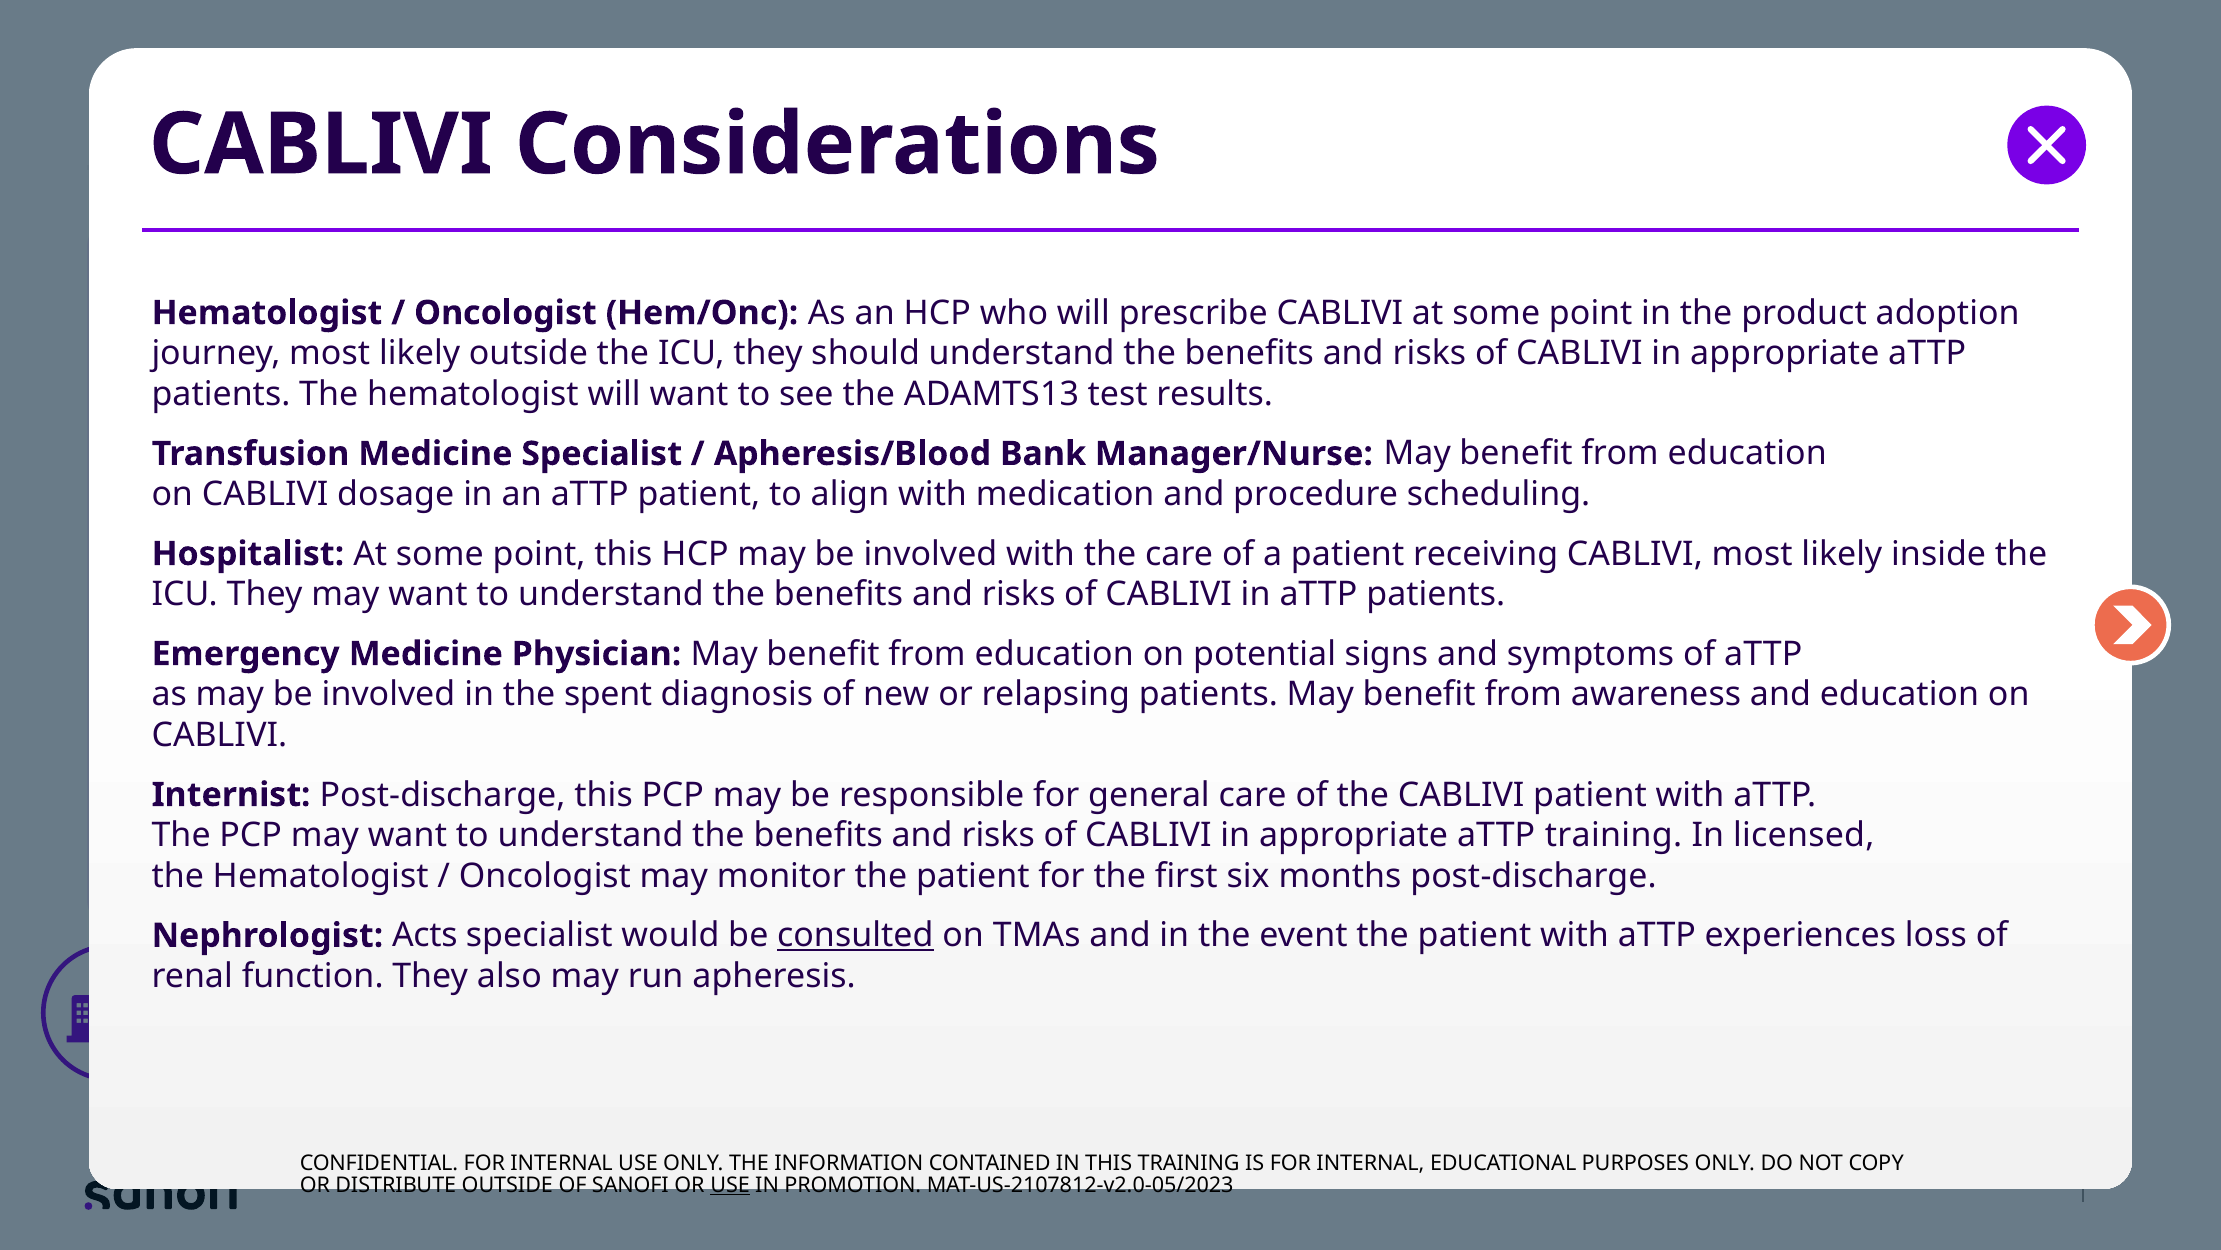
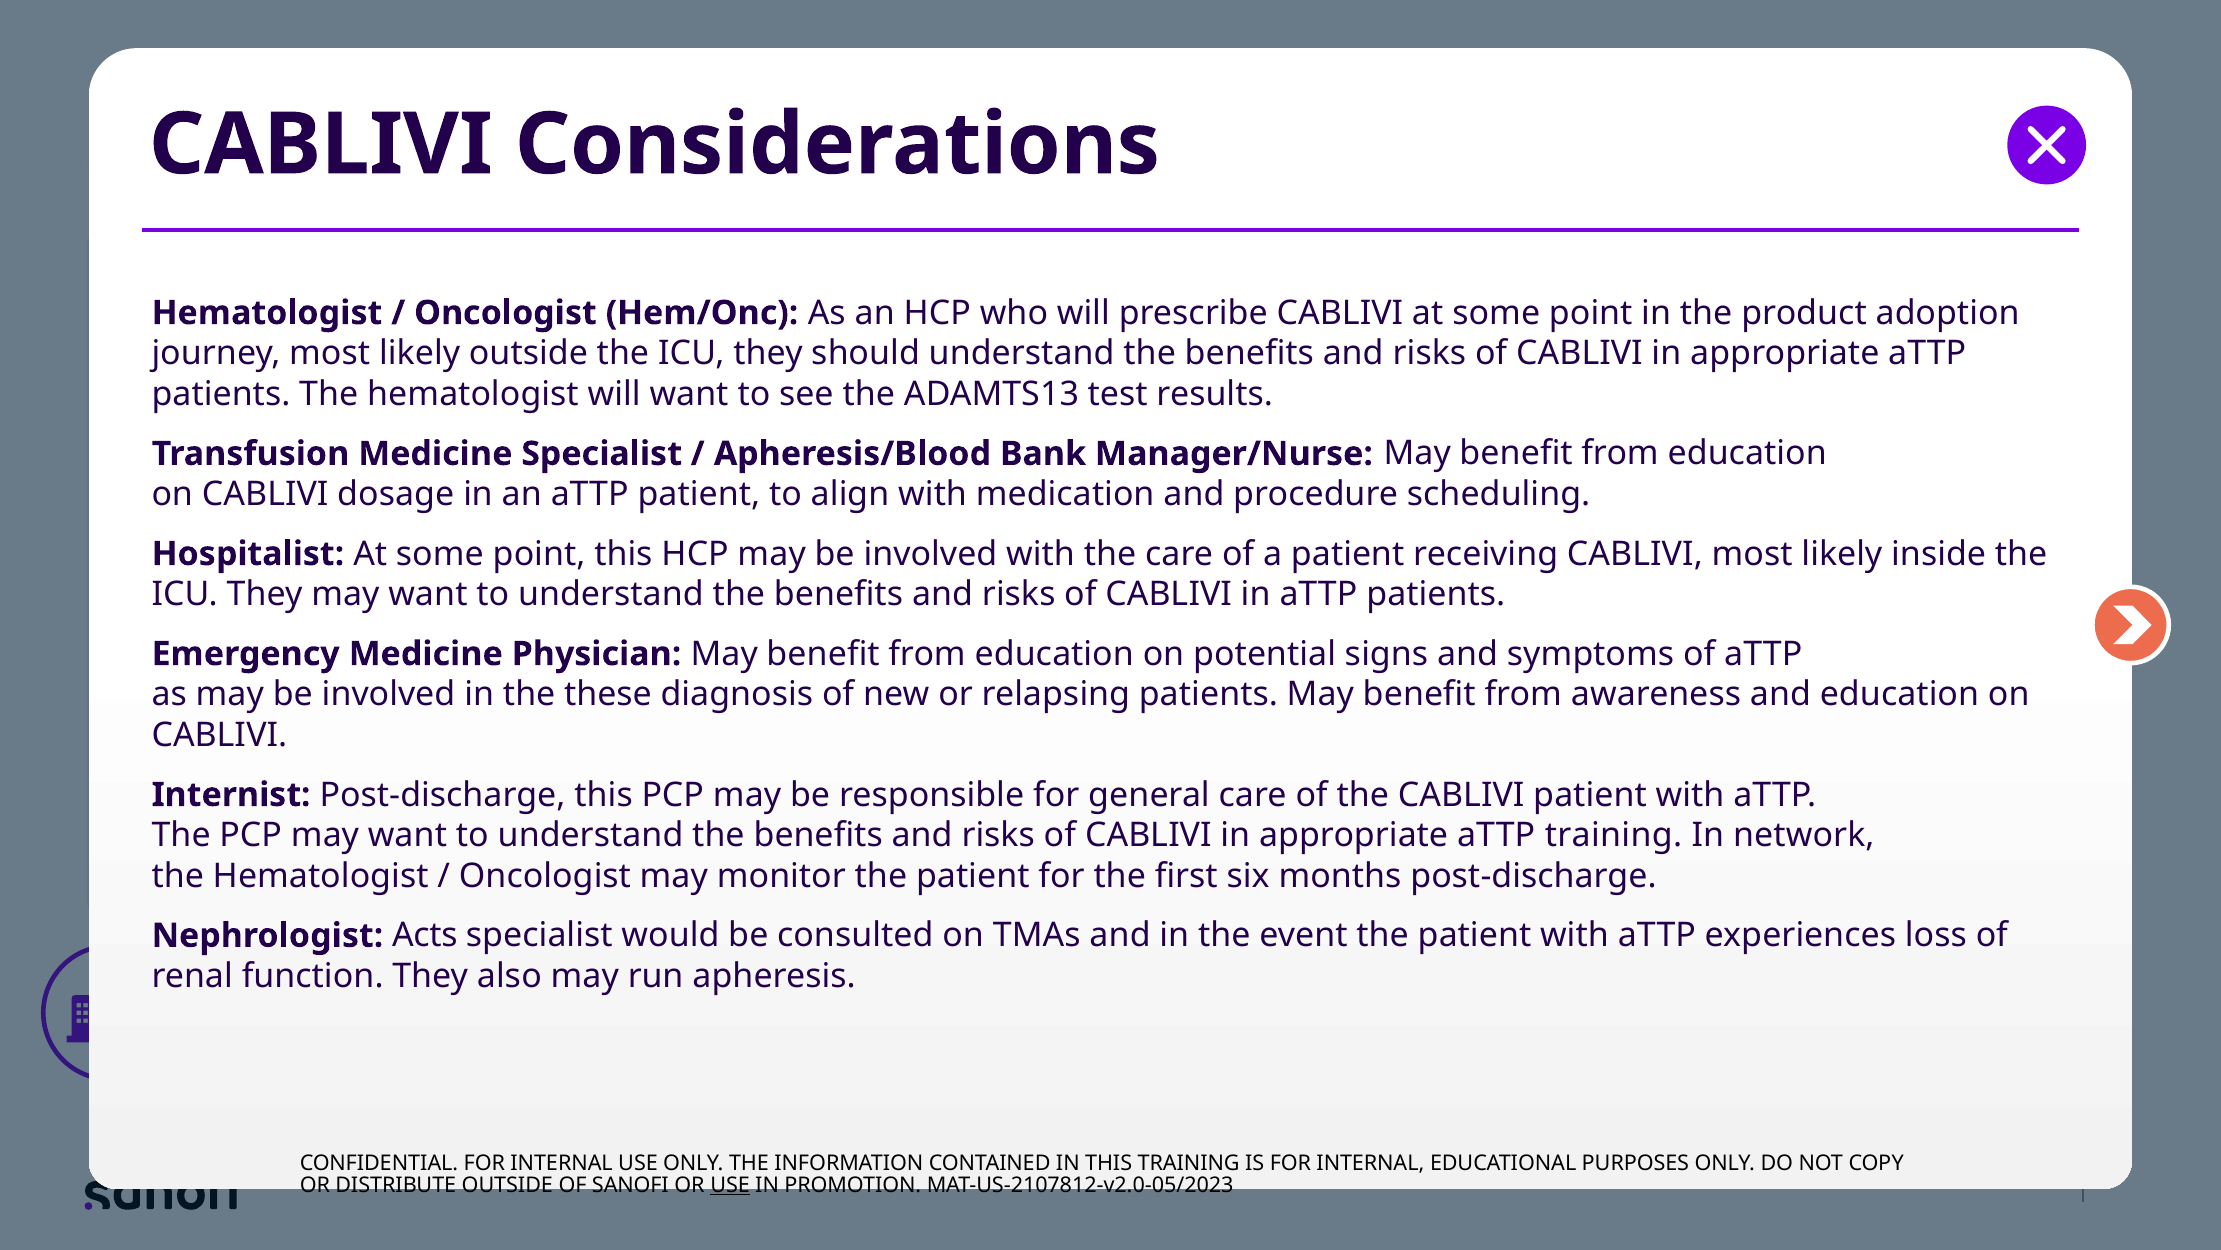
spent: spent -> these (608, 694)
licensed: licensed -> network (1804, 835)
consulted underline: present -> none (855, 935)
